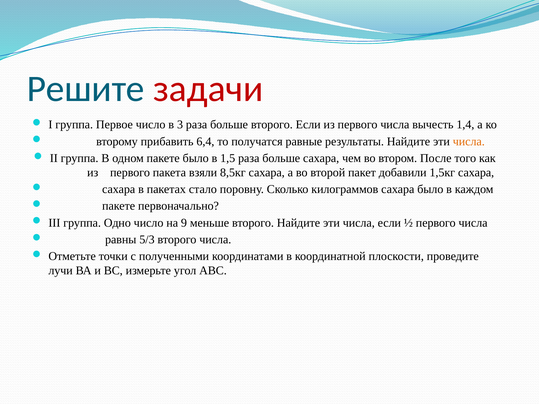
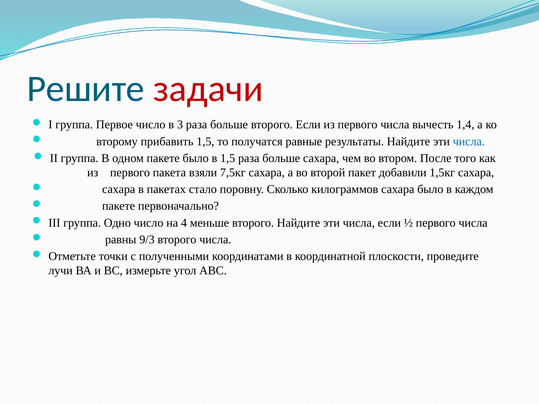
прибавить 6,4: 6,4 -> 1,5 (205, 142)
числа colour: orange -> blue (469, 142)
8,5кг: 8,5кг -> 7,5кг (233, 173)
9: 9 -> 4 (184, 223)
5/3: 5/3 -> 9/3 (147, 240)
